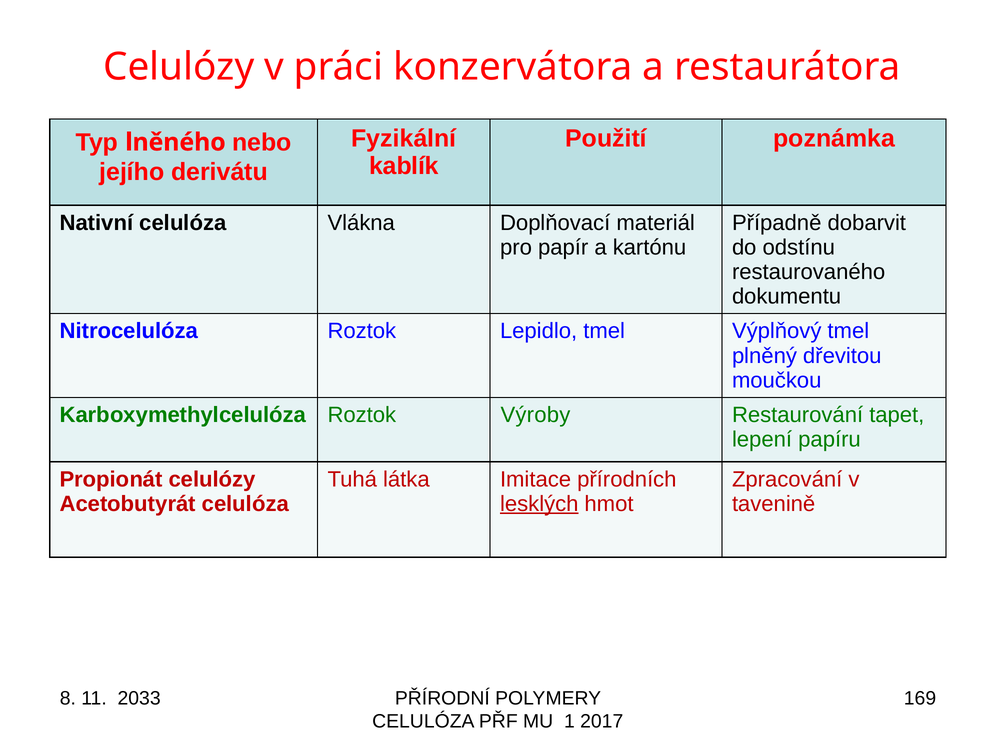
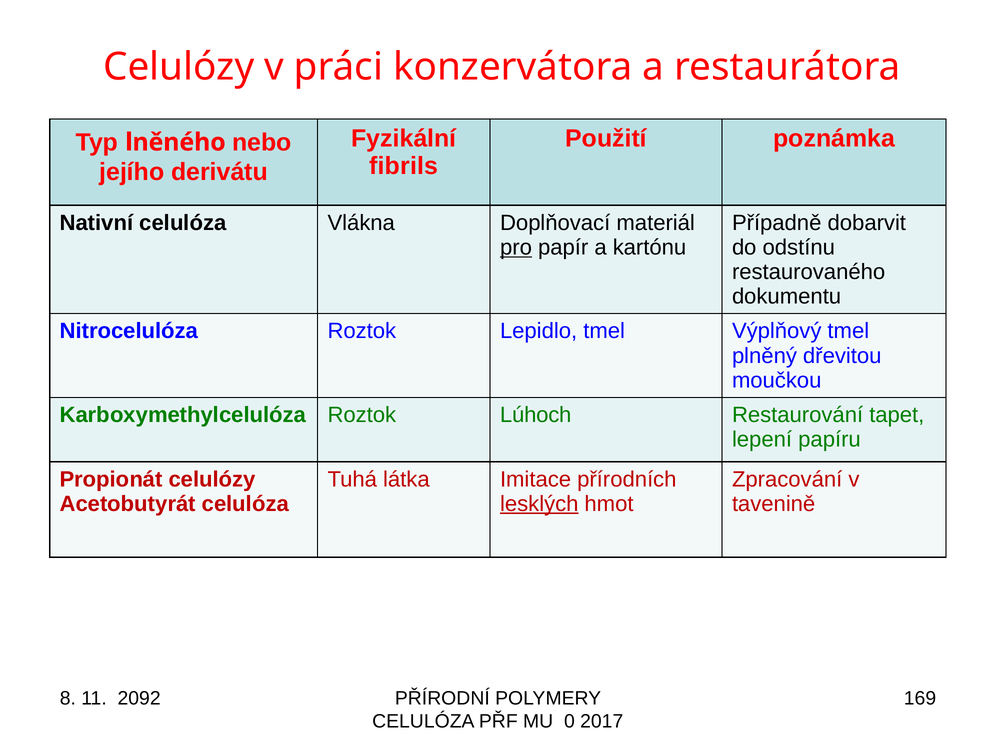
kablík: kablík -> fibrils (404, 166)
pro underline: none -> present (516, 247)
Výroby: Výroby -> Lúhoch (536, 415)
2033: 2033 -> 2092 (139, 698)
1: 1 -> 0 (569, 721)
